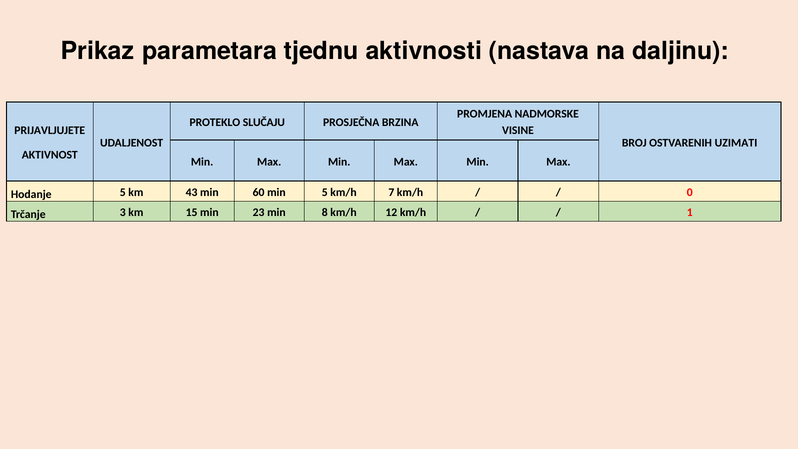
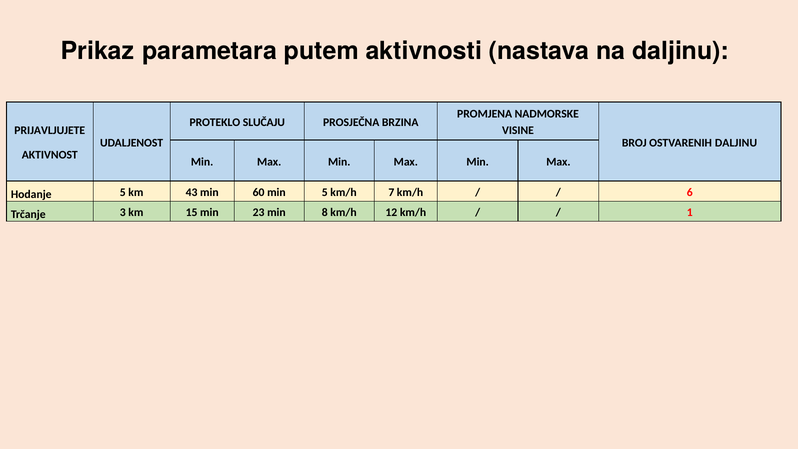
tjednu: tjednu -> putem (321, 51)
OSTVARENIH UZIMATI: UZIMATI -> DALJINU (736, 143)
0: 0 -> 6 (690, 192)
